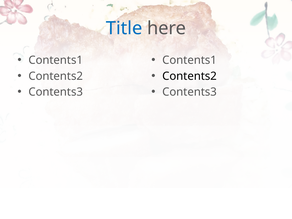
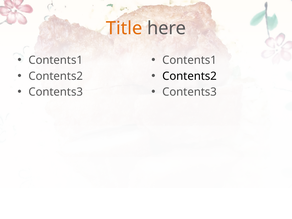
Title colour: blue -> orange (124, 28)
